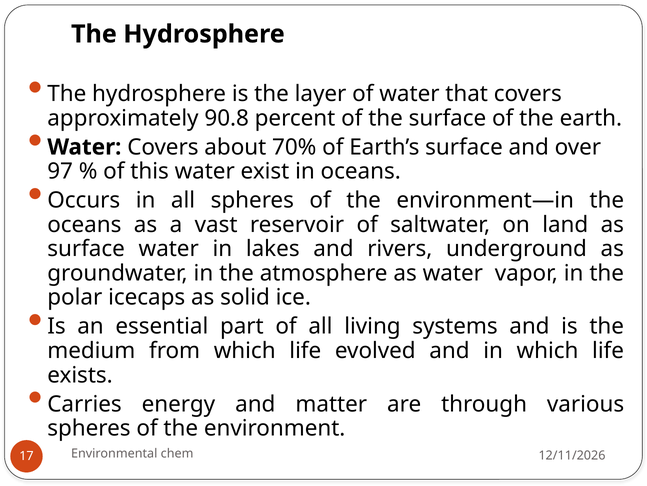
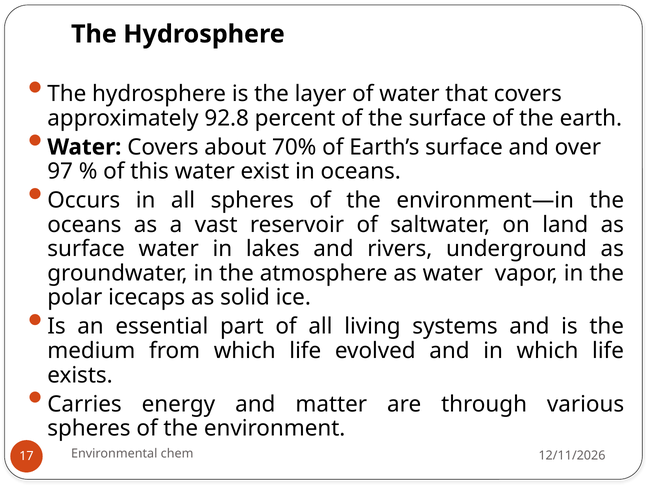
90.8: 90.8 -> 92.8 (227, 118)
